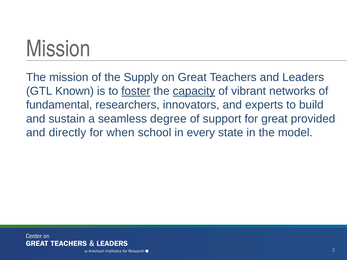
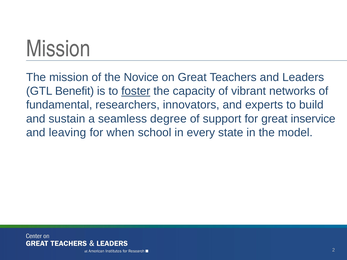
Supply: Supply -> Novice (141, 77)
Known: Known -> Benefit (75, 91)
capacity underline: present -> none (194, 91)
provided: provided -> inservice (313, 119)
directly: directly -> leaving (67, 133)
